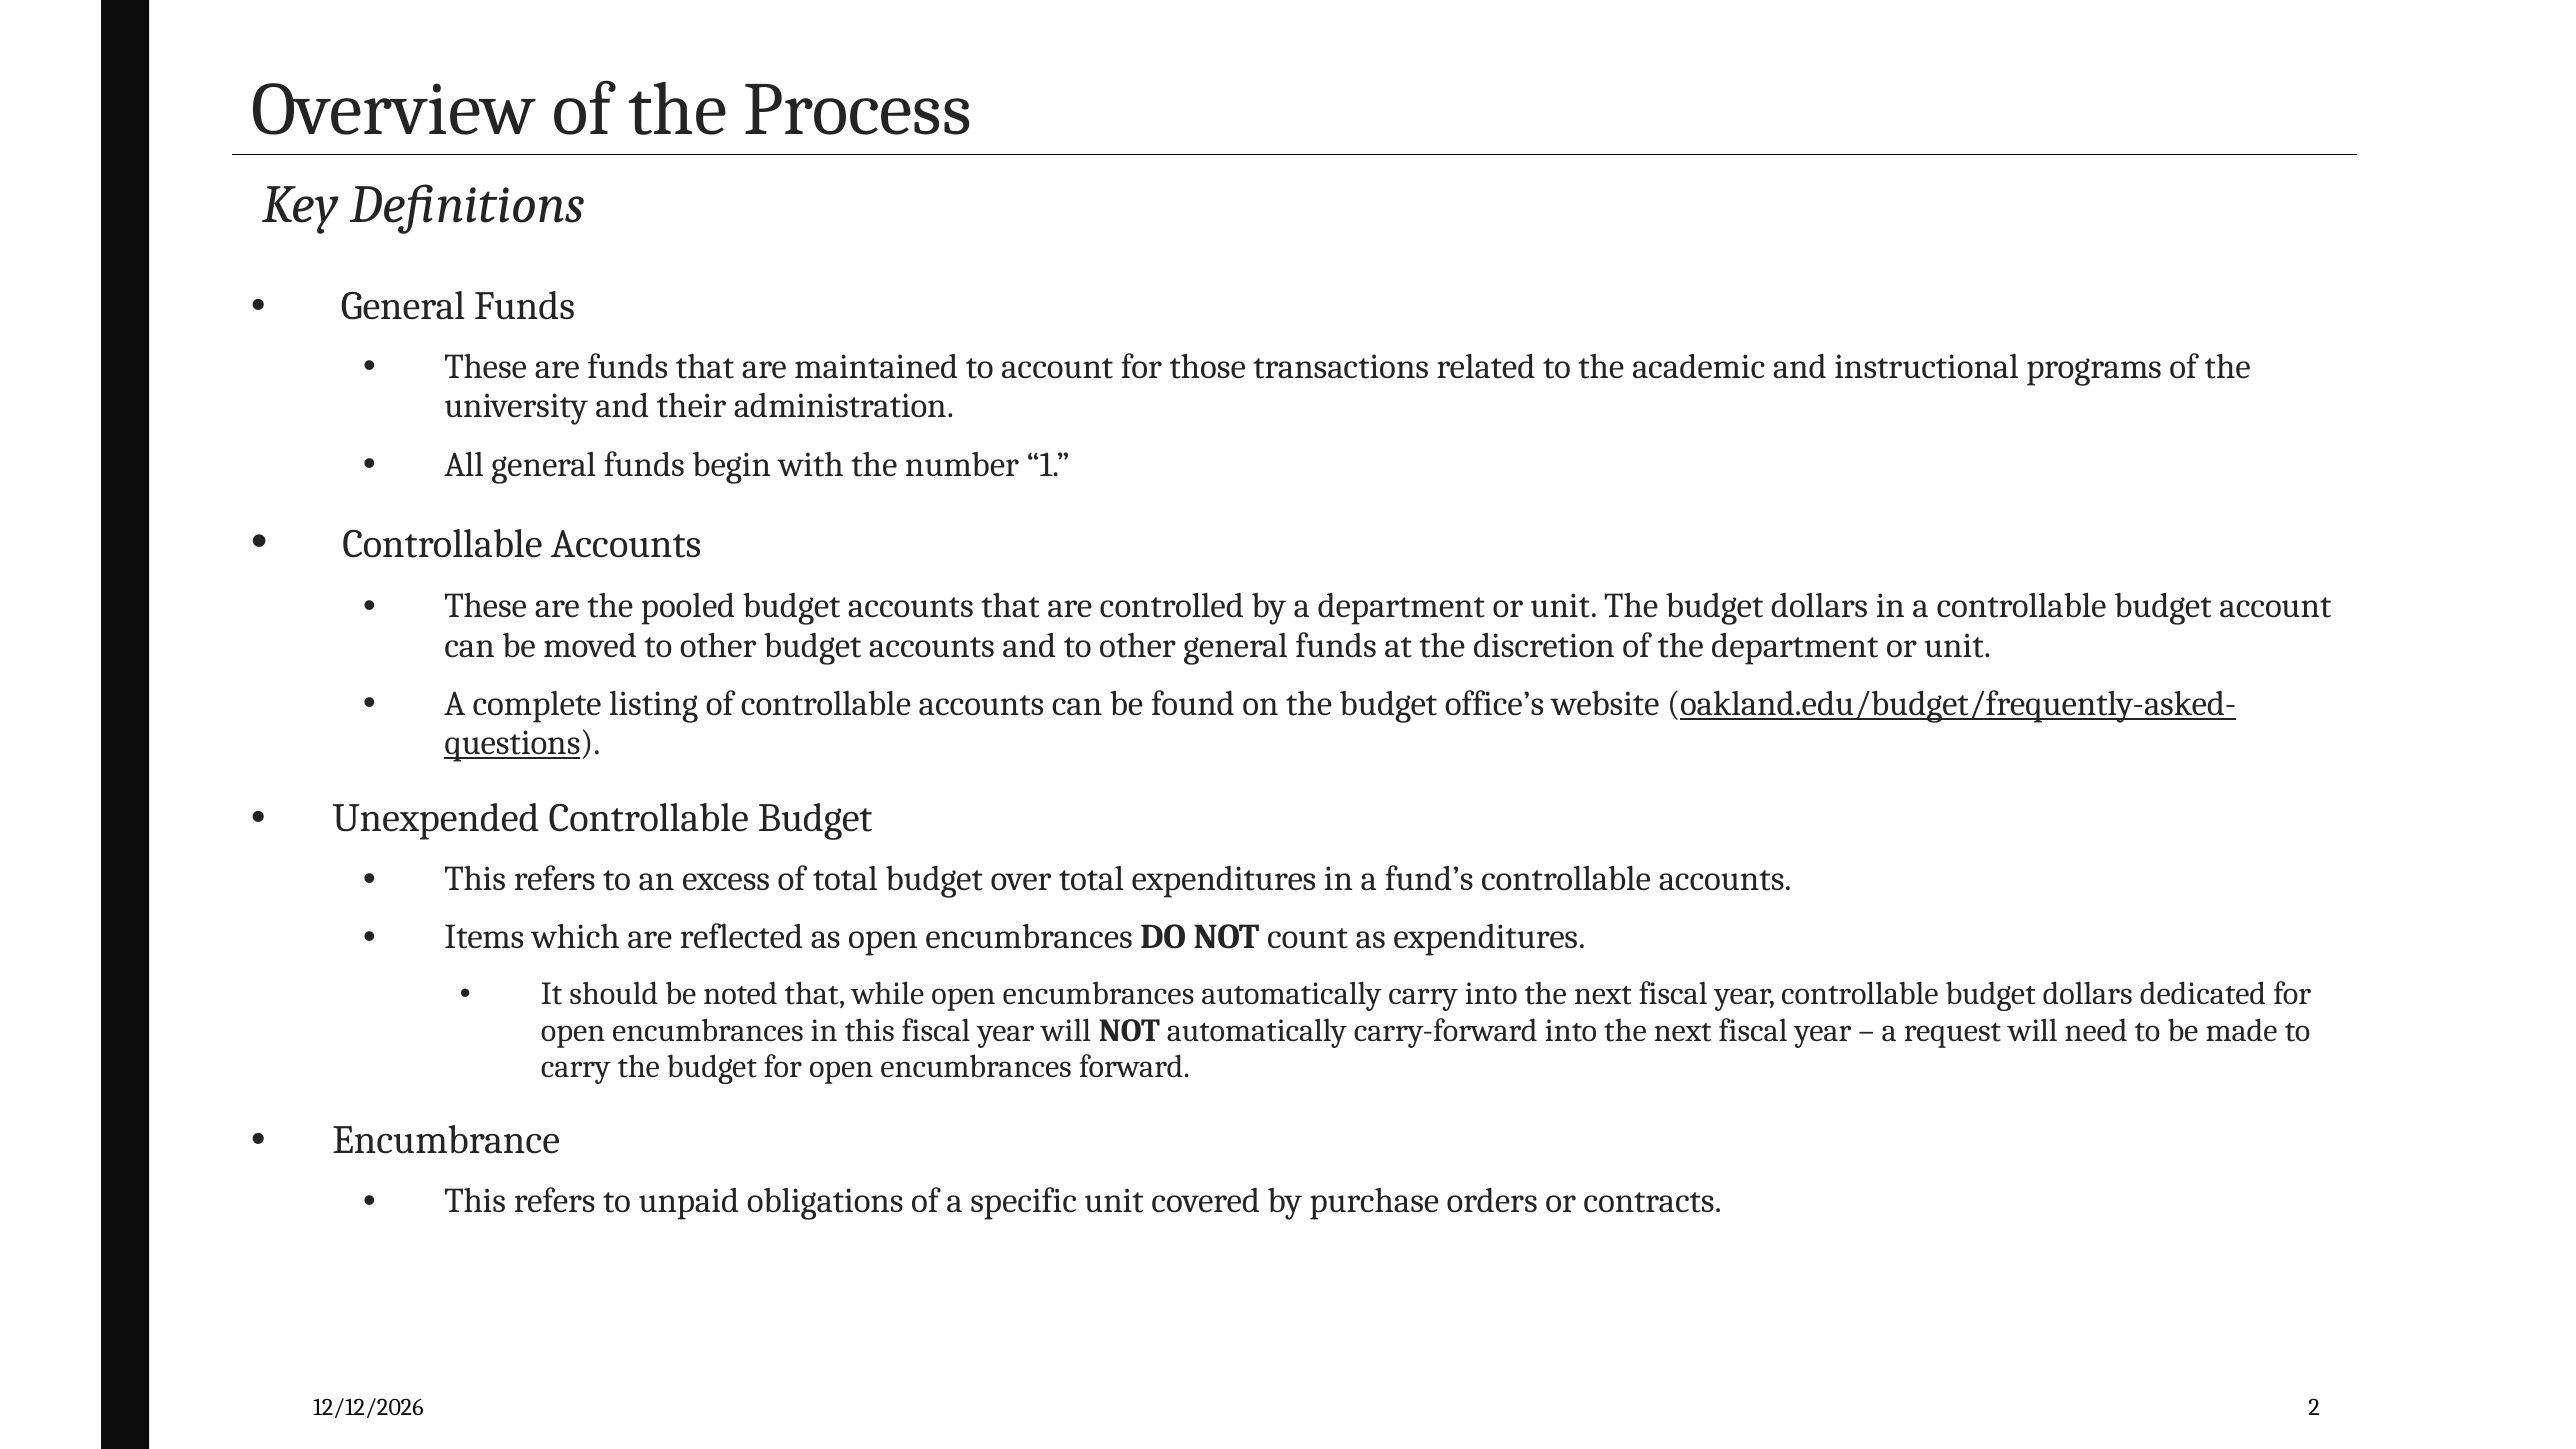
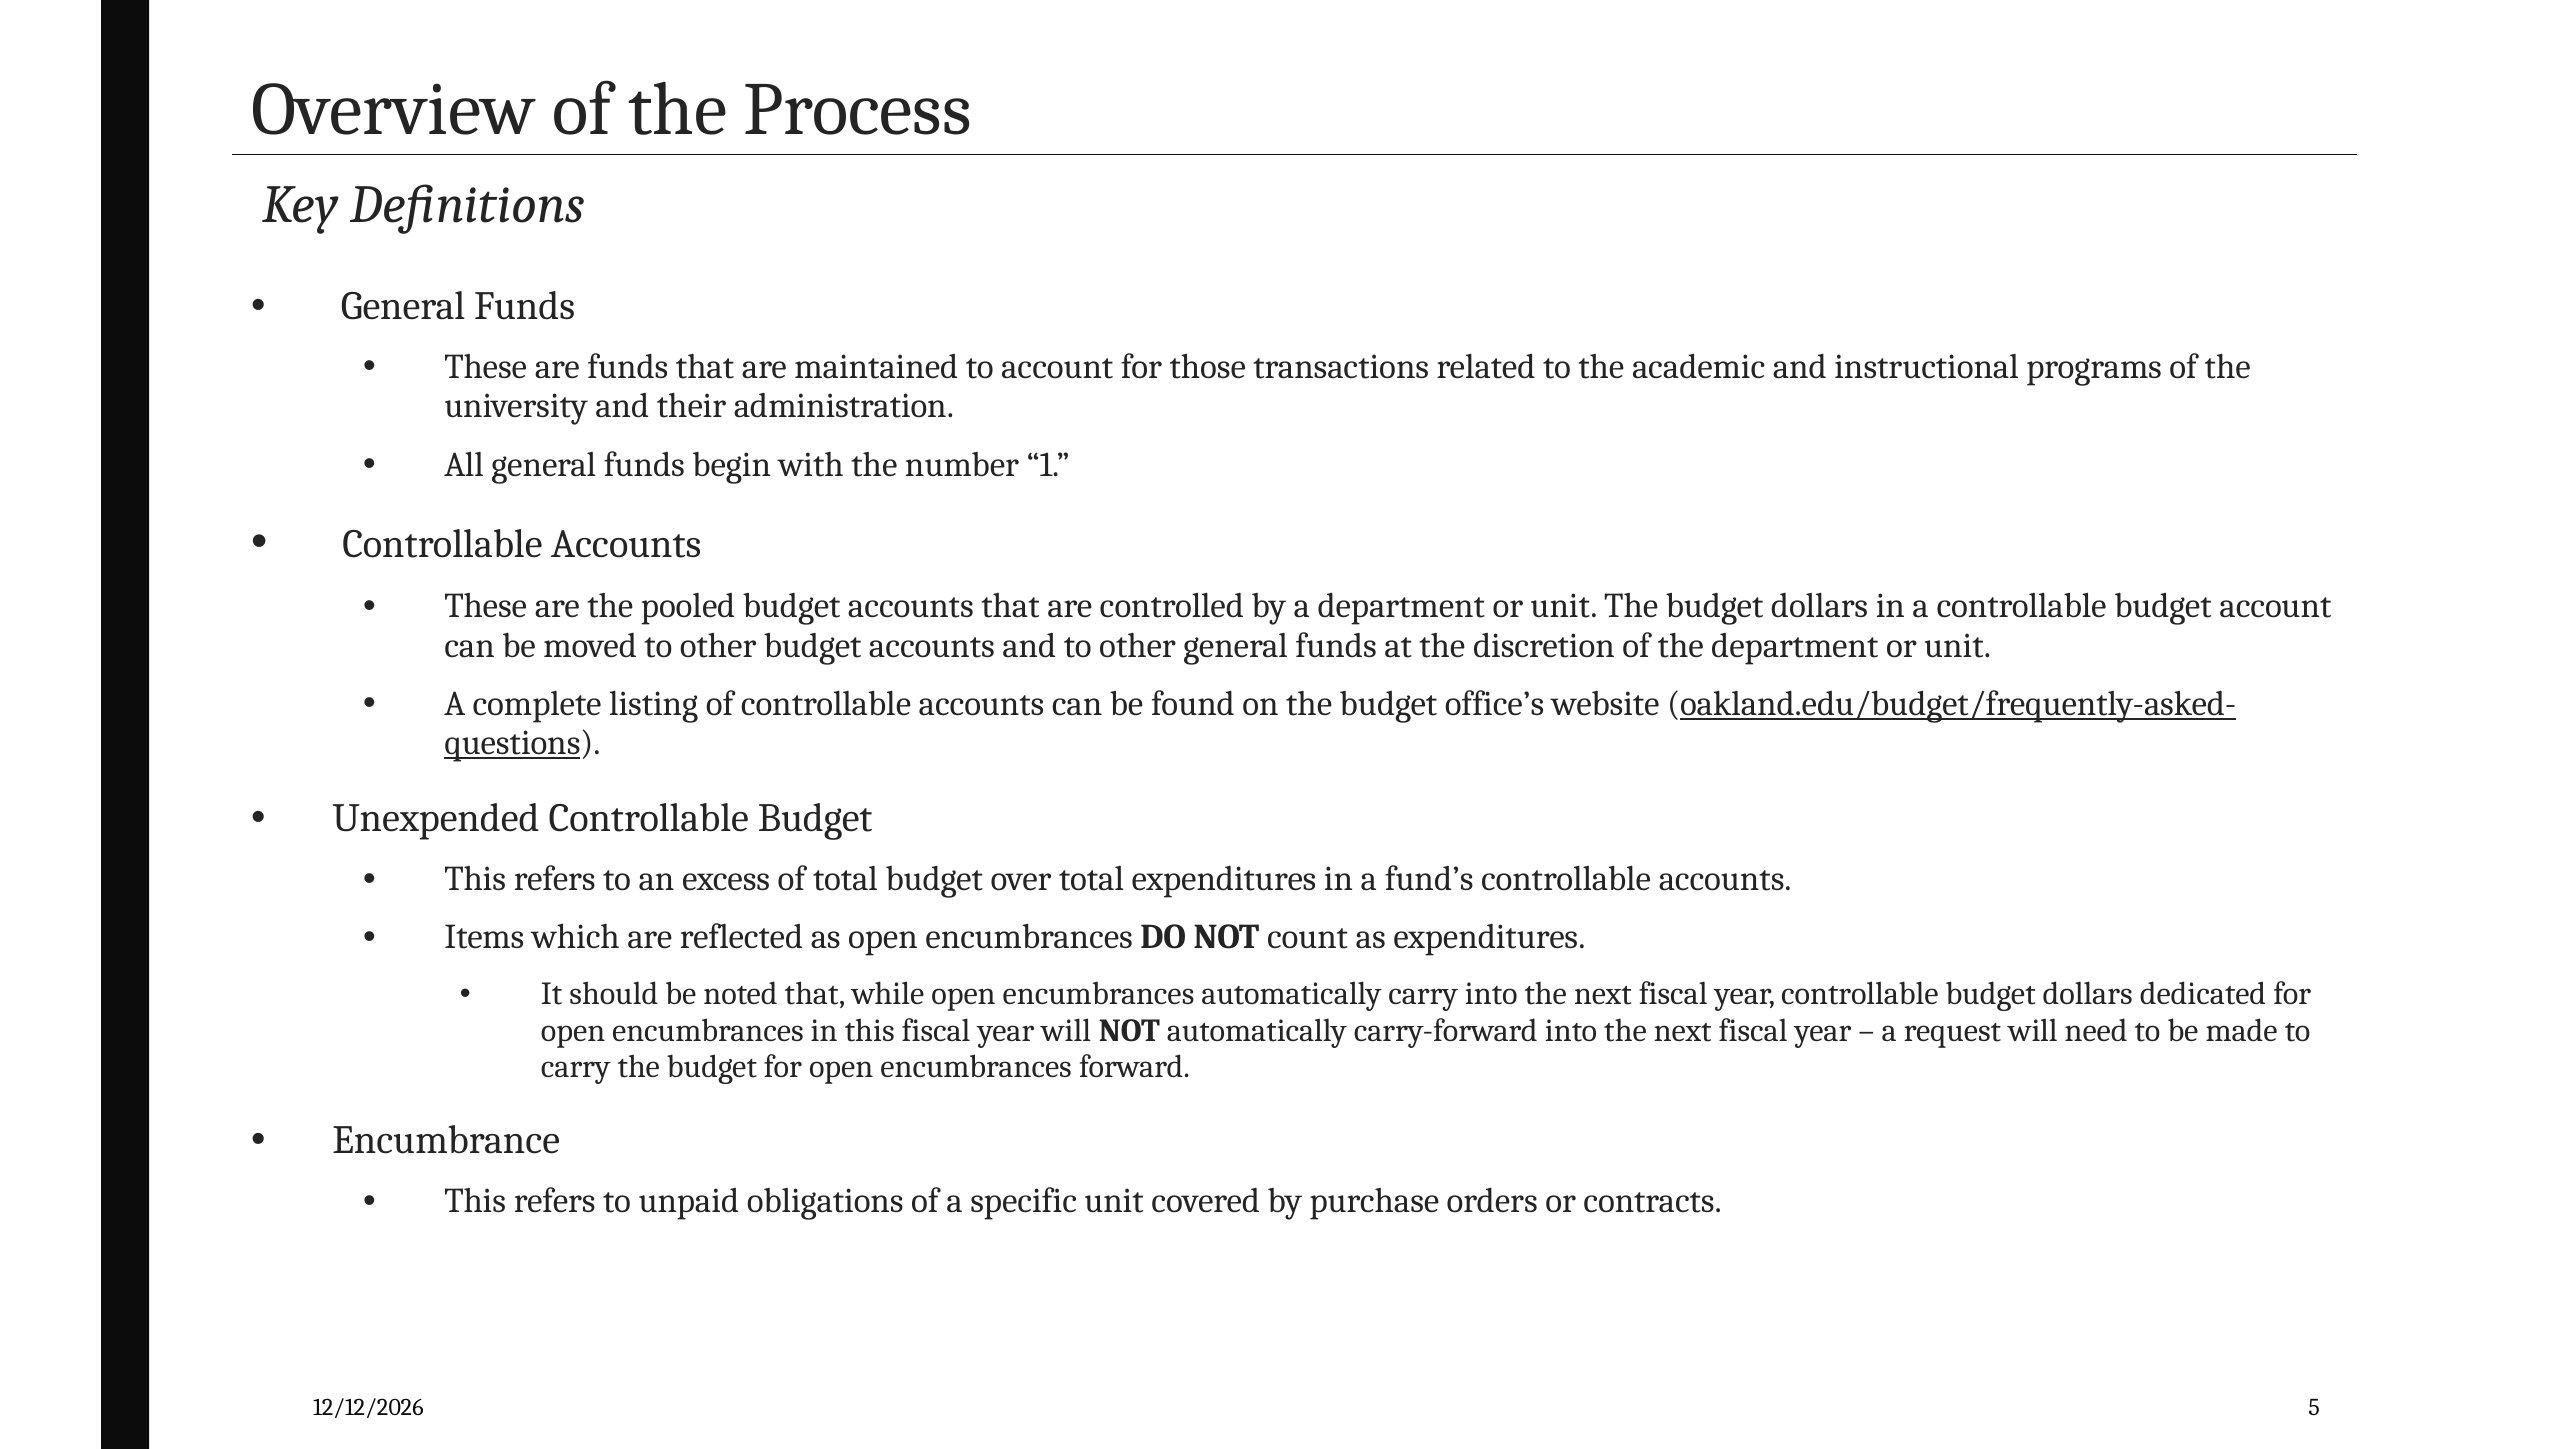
2: 2 -> 5 (2314, 1408)
